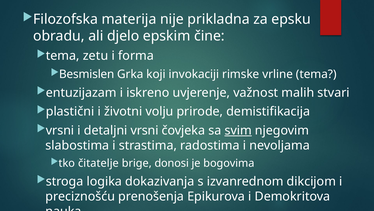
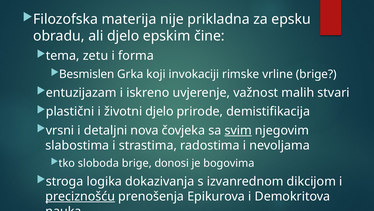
vrline tema: tema -> brige (316, 74)
životni volju: volju -> djelo (160, 111)
detaljni vrsni: vrsni -> nova (145, 130)
čitatelje: čitatelje -> sloboda (98, 163)
preciznošću underline: none -> present (80, 196)
